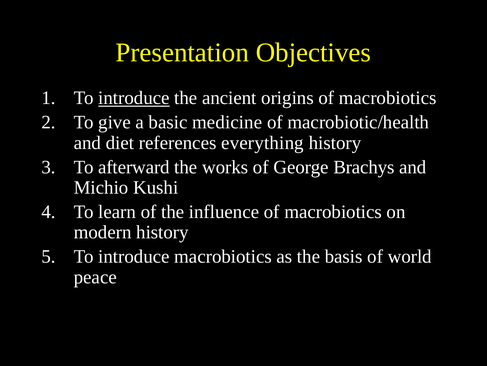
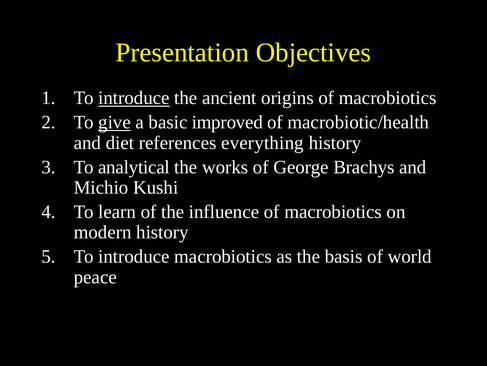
give underline: none -> present (114, 122)
medicine: medicine -> improved (227, 122)
afterward: afterward -> analytical (134, 167)
